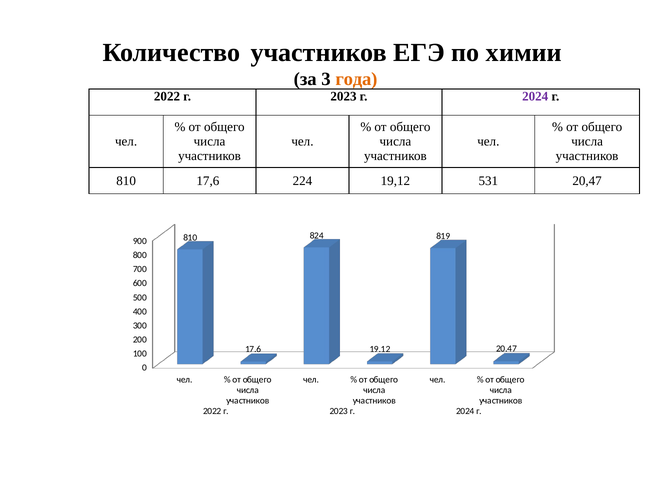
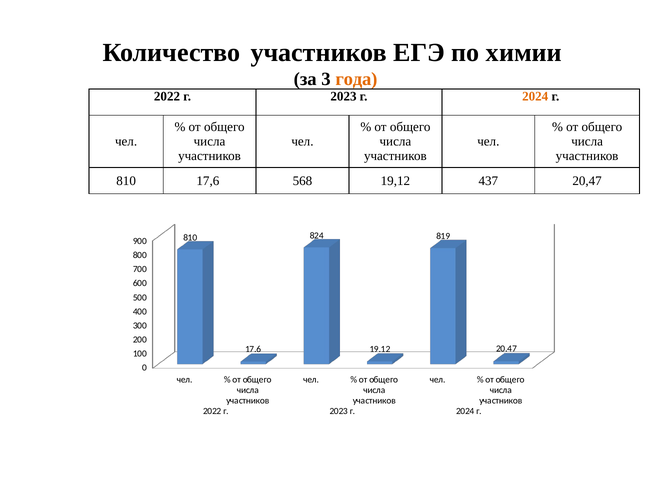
2024 colour: purple -> orange (535, 96)
224: 224 -> 568 (302, 181)
531: 531 -> 437 (488, 181)
